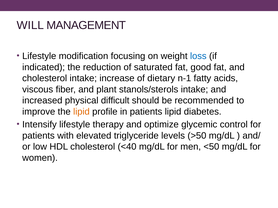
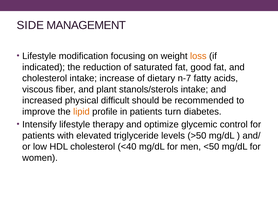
WILL: WILL -> SIDE (30, 25)
loss colour: blue -> orange (198, 56)
n-1: n-1 -> n-7 (184, 78)
patients lipid: lipid -> turn (173, 112)
